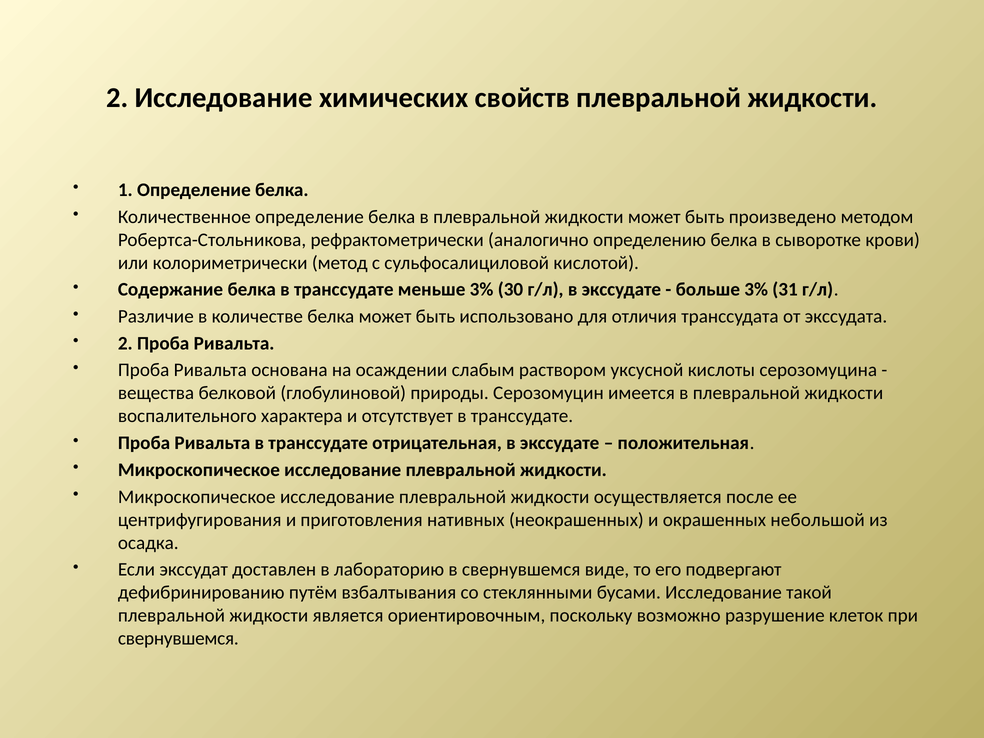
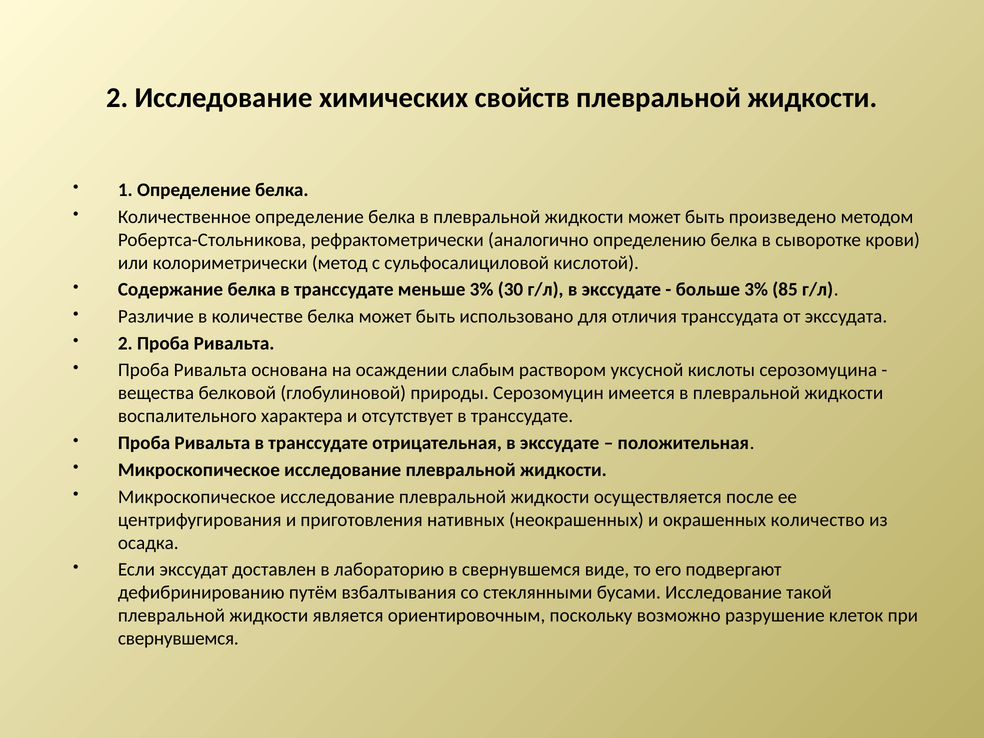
31: 31 -> 85 (785, 290)
небольшой: небольшой -> количество (818, 520)
